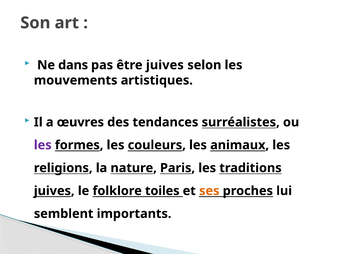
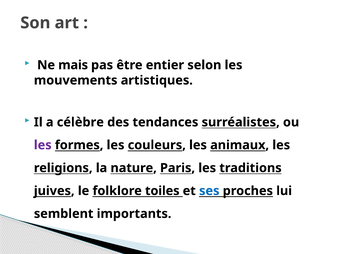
dans: dans -> mais (73, 65)
être juives: juives -> entier (165, 65)
œuvres: œuvres -> célèbre (80, 122)
ses colour: orange -> blue (209, 191)
